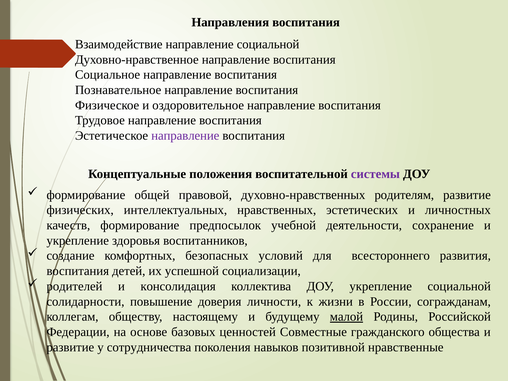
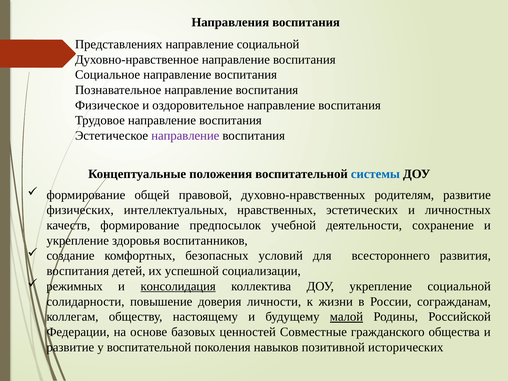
Взаимодействие: Взаимодействие -> Представлениях (119, 44)
системы colour: purple -> blue (375, 174)
родителей: родителей -> режимных (75, 286)
консолидация underline: none -> present (178, 286)
у сотрудничества: сотрудничества -> воспитательной (149, 347)
нравственные: нравственные -> исторических (406, 347)
